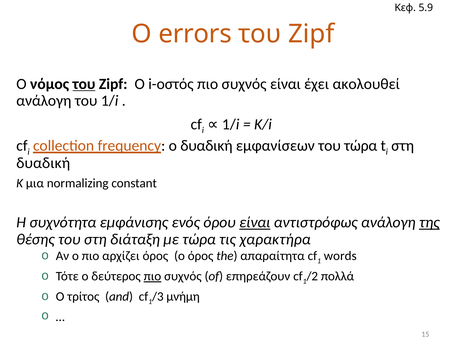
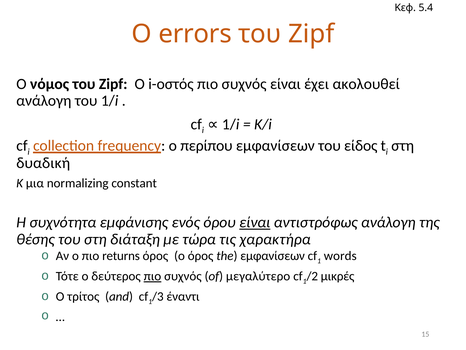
5.9: 5.9 -> 5.4 (426, 8)
του underline: present -> none (84, 84)
ο δυαδική: δυαδική -> περίπου (206, 146)
του τώρα: τώρα -> είδος (361, 146)
της underline: present -> none (429, 222)
αρχίζει: αρχίζει -> returns (121, 256)
the απαραίτητα: απαραίτητα -> εμφανίσεων (273, 256)
επηρεάζουν: επηρεάζουν -> μεγαλύτερο (258, 276)
πολλά: πολλά -> μικρές (338, 276)
μνήμη: μνήμη -> έναντι (183, 296)
